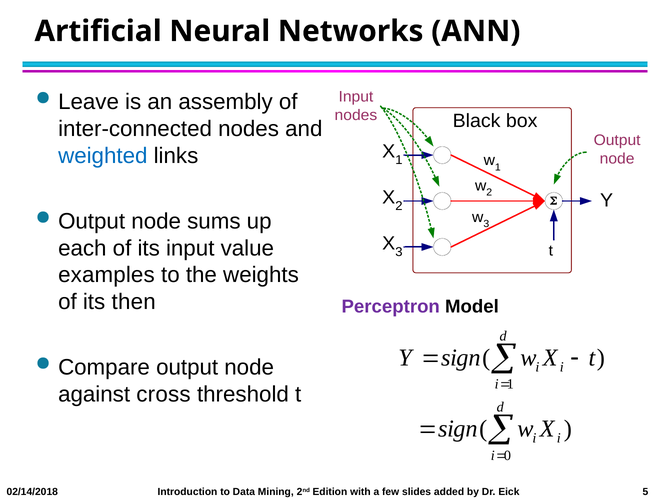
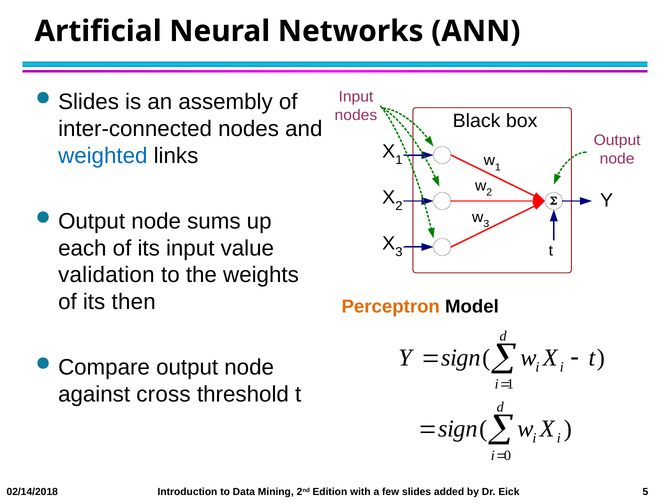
Leave: Leave -> Slides (89, 102)
examples: examples -> validation (106, 275)
Perceptron colour: purple -> orange (391, 306)
